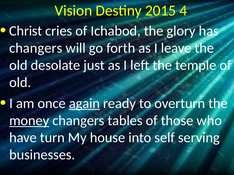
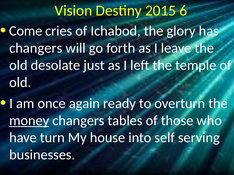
4: 4 -> 6 (183, 11)
Christ: Christ -> Come (26, 31)
again underline: present -> none (84, 104)
